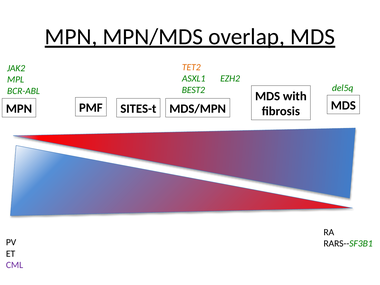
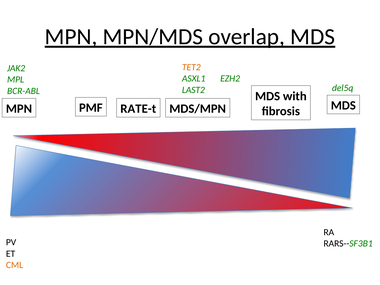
BEST2: BEST2 -> LAST2 (193, 90)
SITES-t: SITES-t -> RATE-t (138, 109)
CML colour: purple -> orange (15, 265)
